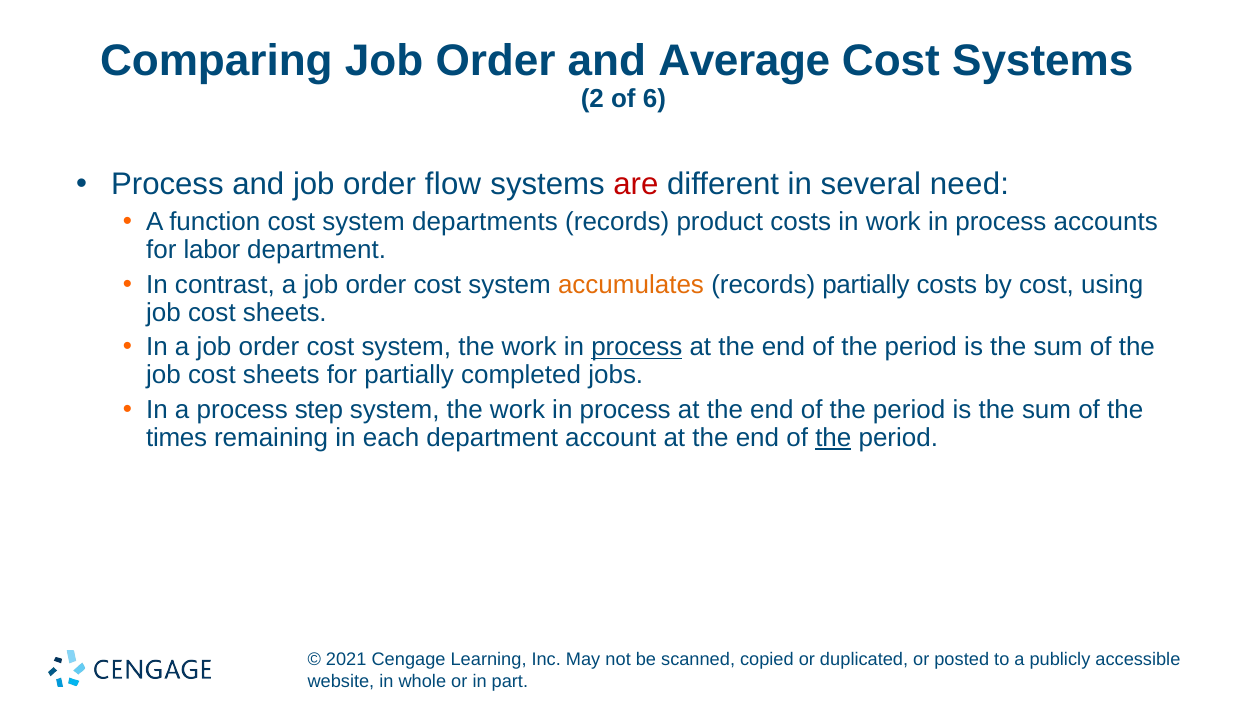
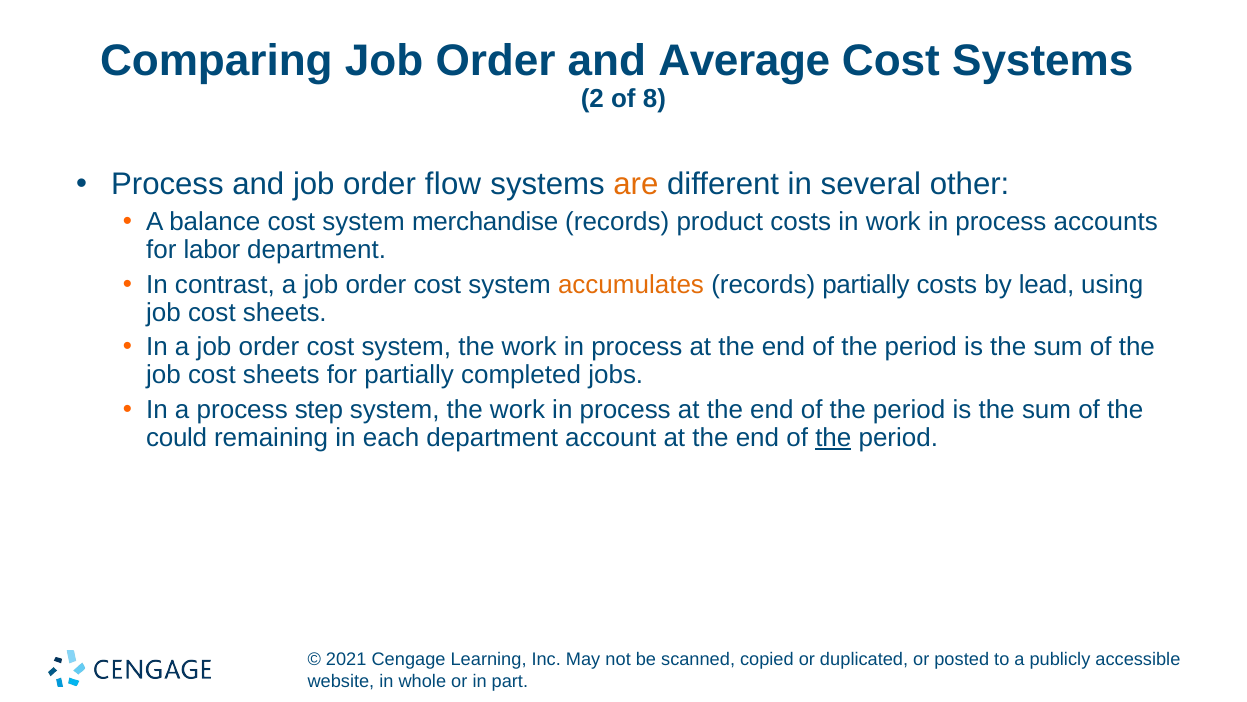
6: 6 -> 8 (654, 99)
are colour: red -> orange (636, 184)
need: need -> other (970, 184)
function: function -> balance (215, 222)
departments: departments -> merchandise (485, 222)
by cost: cost -> lead (1047, 284)
process underline: present -> none (637, 347)
times: times -> could (177, 438)
